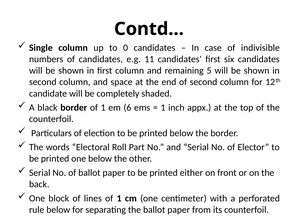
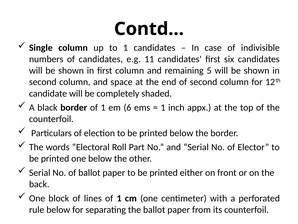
to 0: 0 -> 1 (126, 48)
